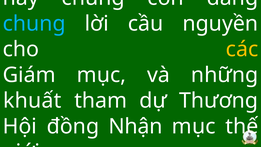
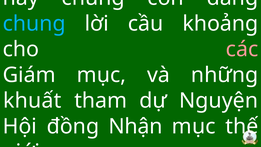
nguyền: nguyền -> khoảng (220, 24)
các colour: yellow -> pink (242, 49)
Thương: Thương -> Nguyện (219, 101)
